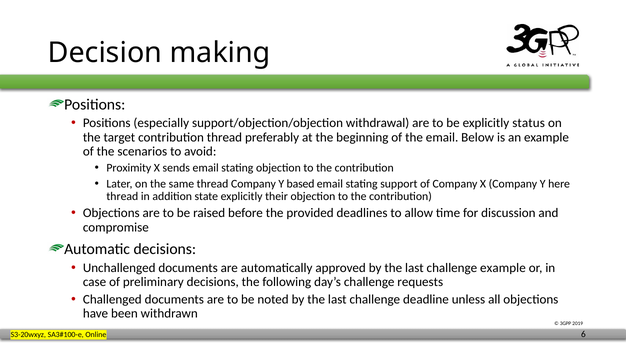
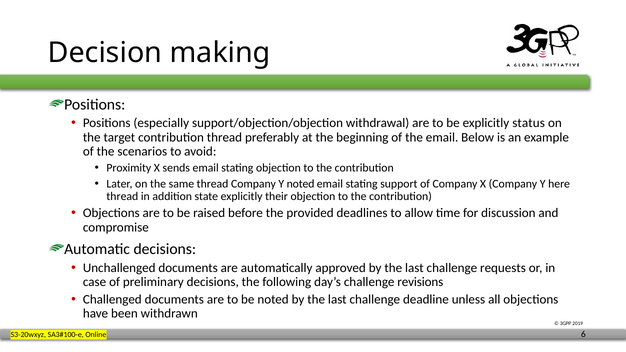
Y based: based -> noted (301, 184)
challenge example: example -> requests (503, 268)
requests: requests -> revisions (420, 282)
